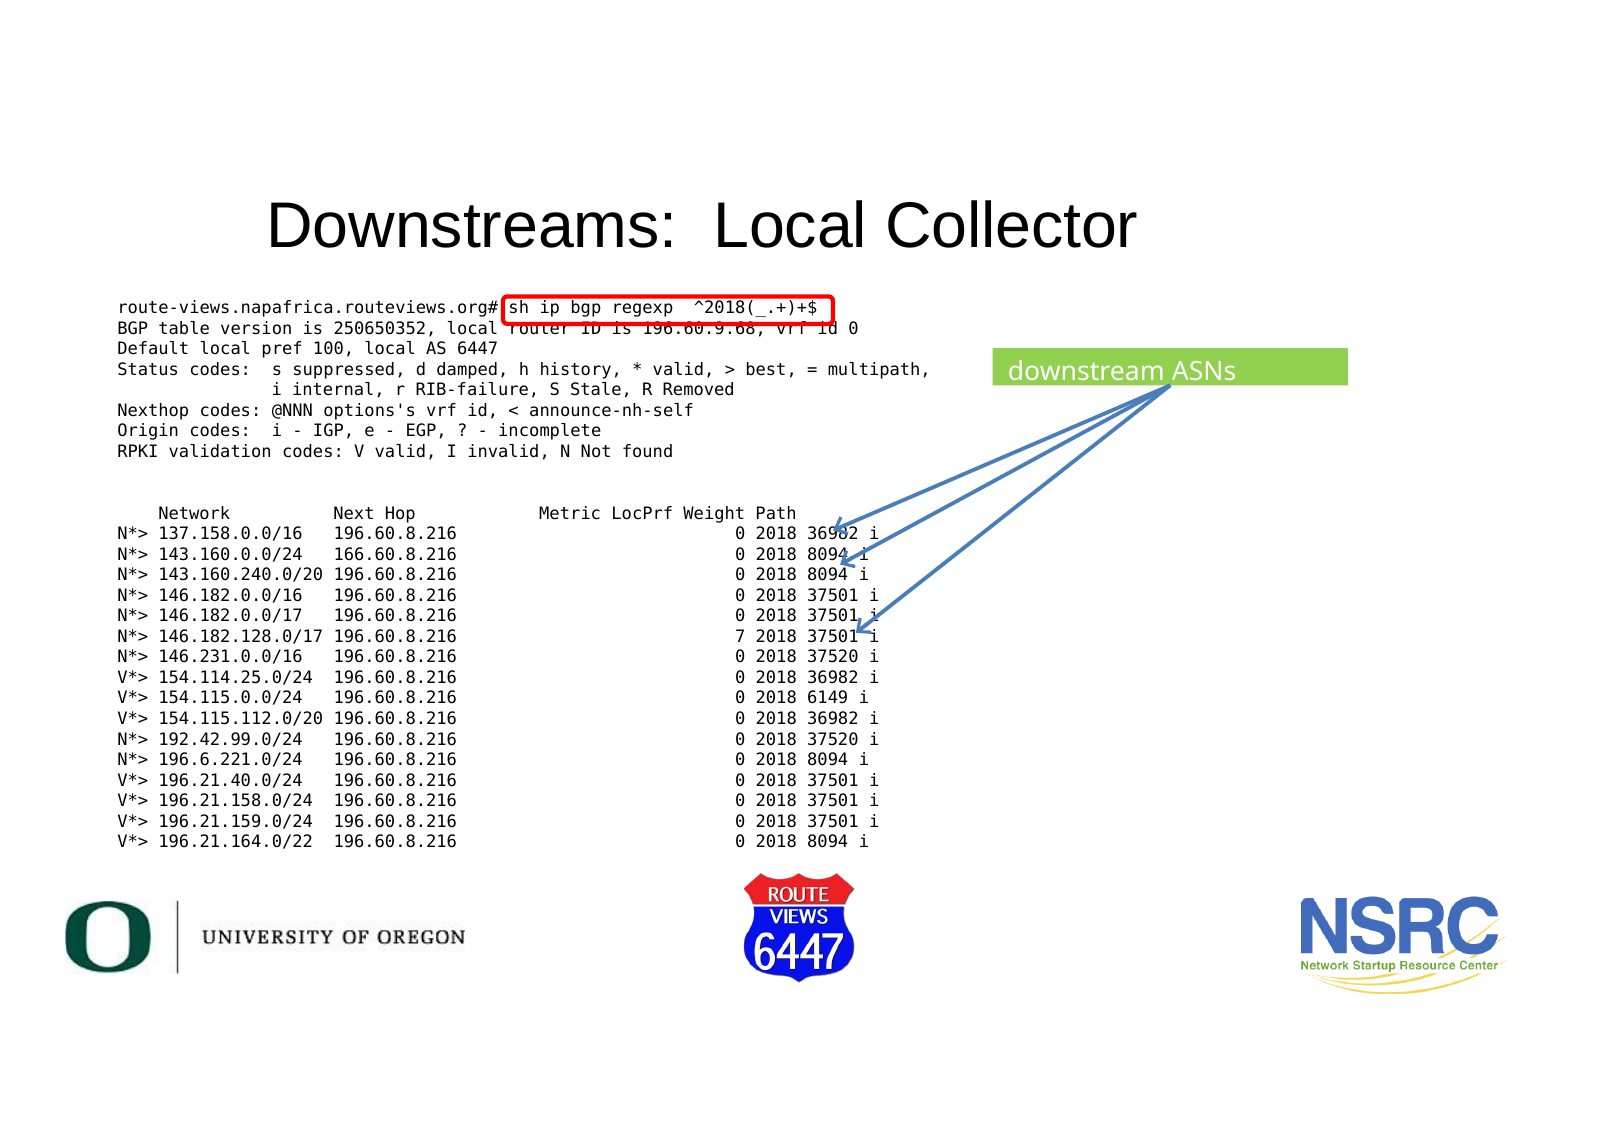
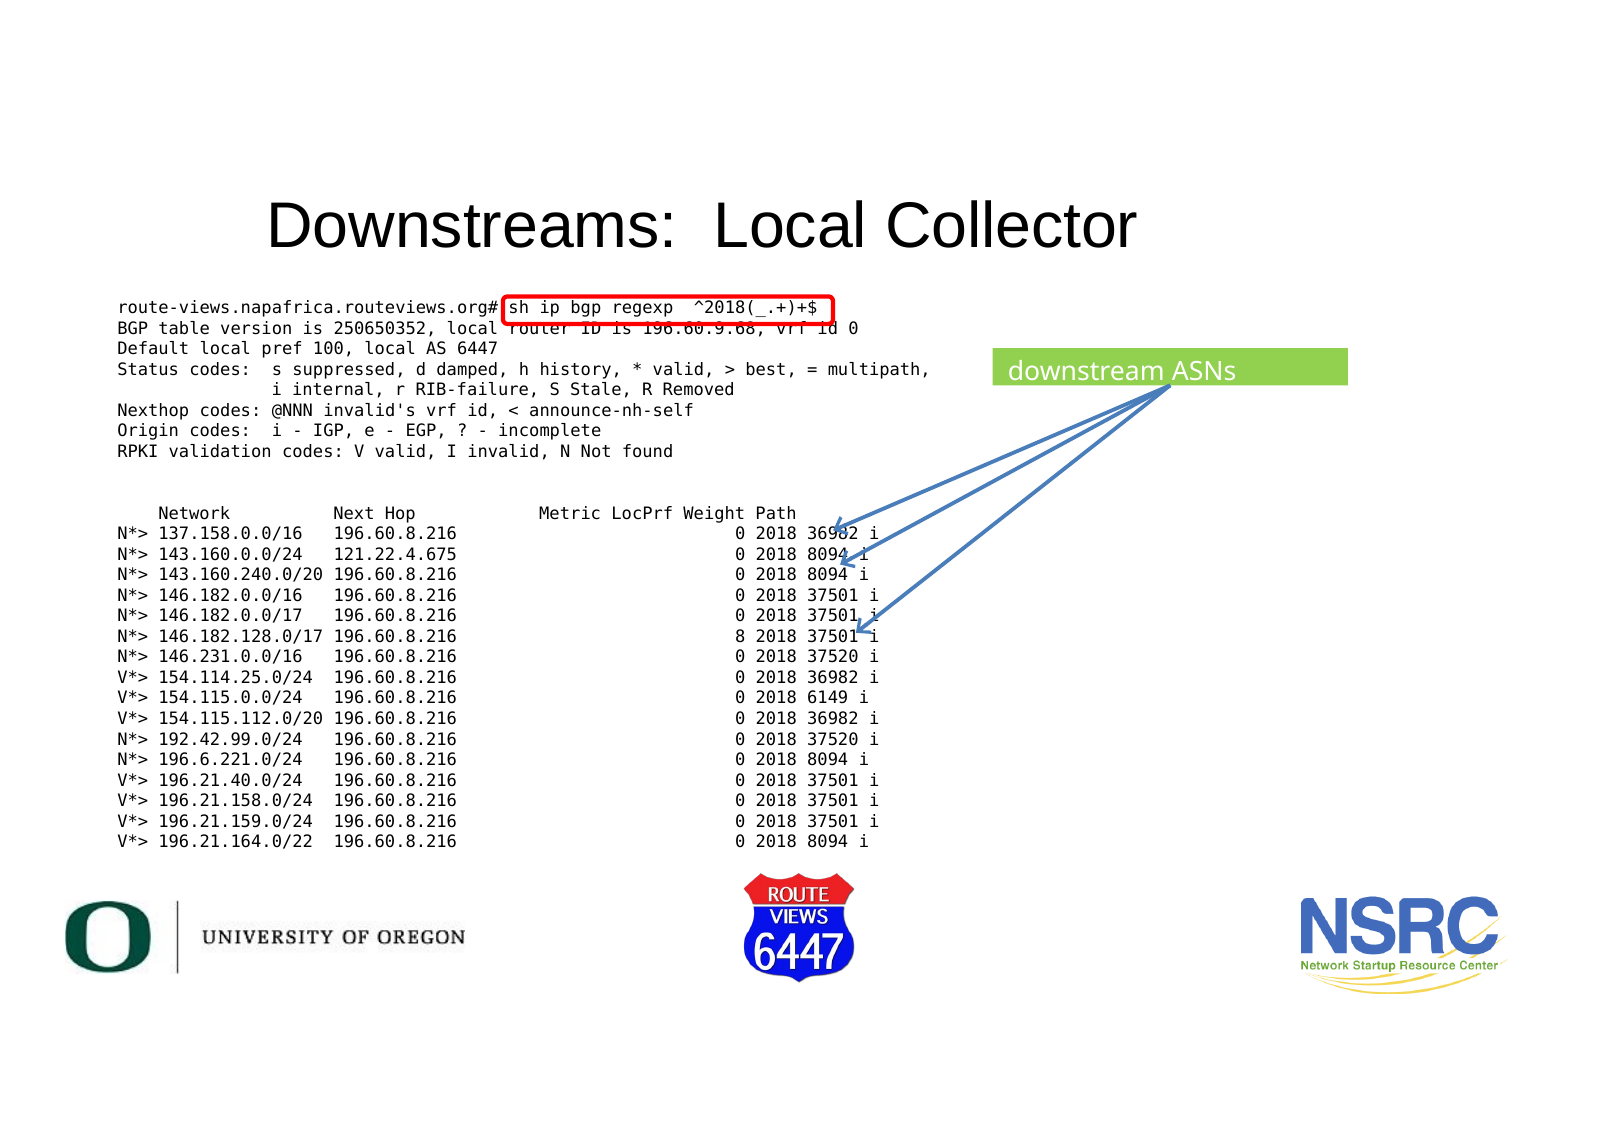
options's: options's -> invalid's (370, 411)
166.60.8.216: 166.60.8.216 -> 121.22.4.675 (395, 555)
7: 7 -> 8 (740, 637)
